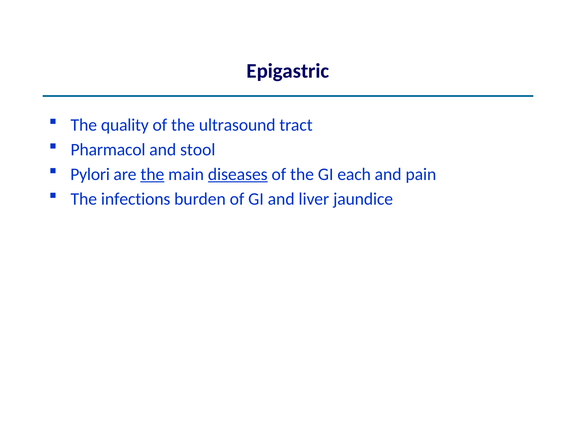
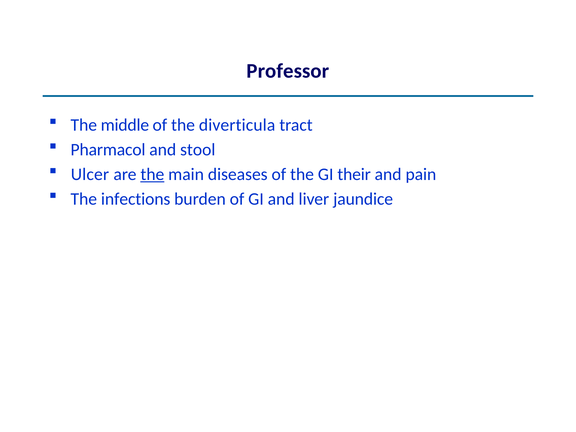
Epigastric: Epigastric -> Professor (288, 71)
quality: quality -> middle (125, 125)
ultrasound: ultrasound -> diverticula (237, 125)
Pylori: Pylori -> Ulcer (90, 174)
diseases underline: present -> none (238, 174)
each: each -> their (354, 174)
